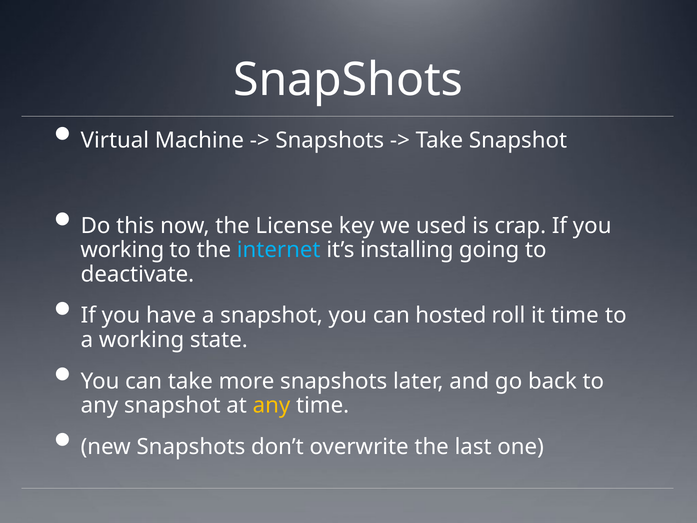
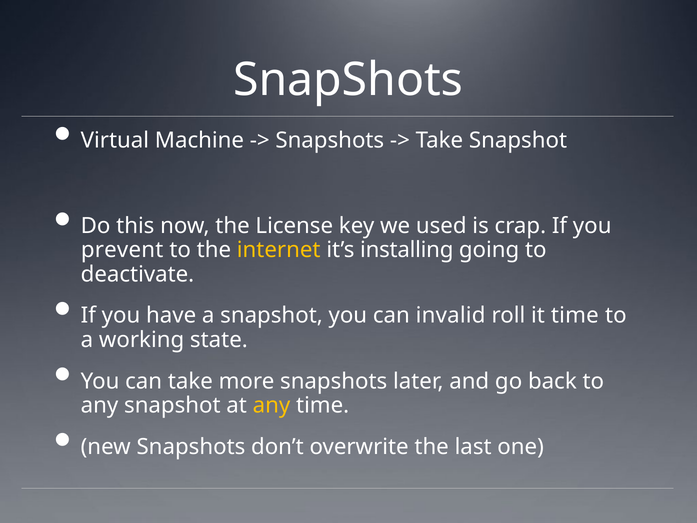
working: working -> prevent (122, 250)
internet colour: light blue -> yellow (279, 250)
hosted: hosted -> invalid (451, 315)
